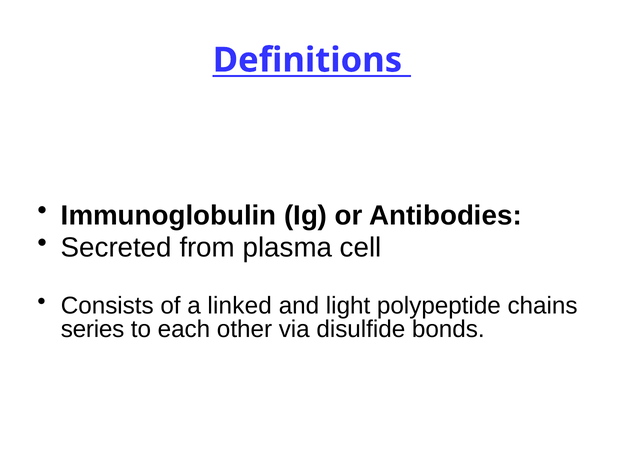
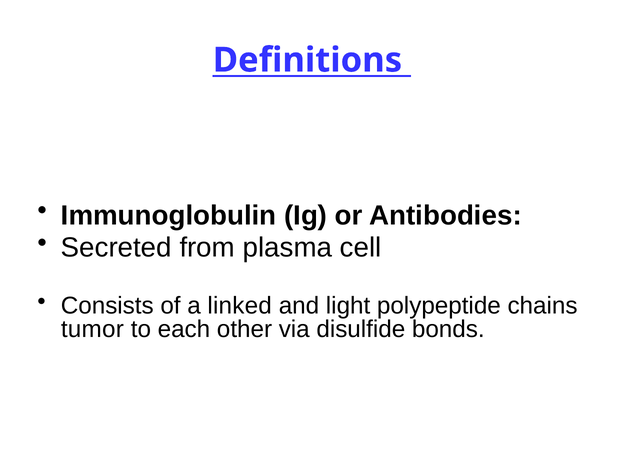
series: series -> tumor (92, 329)
